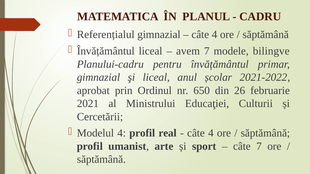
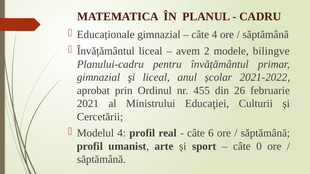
Referențialul: Referențialul -> Educaționale (106, 35)
avem 7: 7 -> 2 (207, 51)
650: 650 -> 455 (202, 91)
4: 4 -> 6 (211, 133)
câte 7: 7 -> 0 (259, 147)
